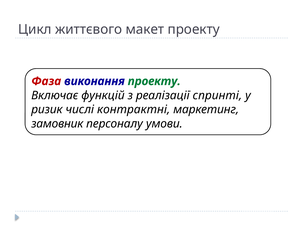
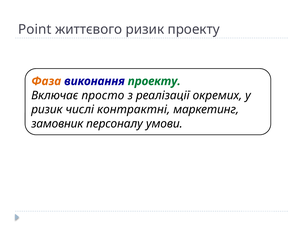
Цикл: Цикл -> Point (35, 29)
життєвого макет: макет -> ризик (145, 29)
Фаза colour: red -> orange (46, 81)
функцій: функцій -> просто (103, 95)
спринті: спринті -> окремих (217, 95)
